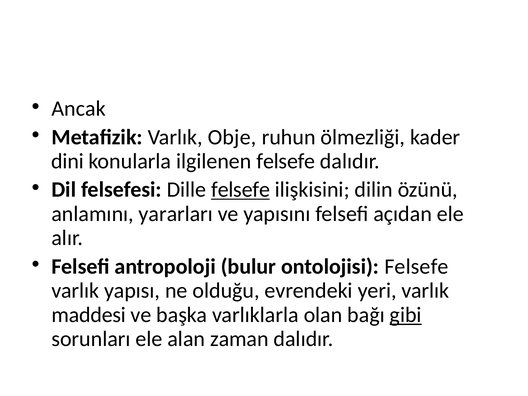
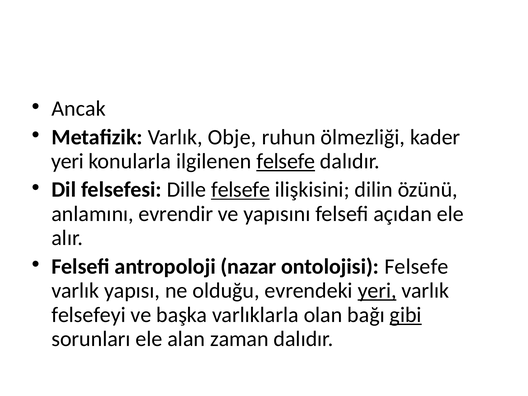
dini: dini -> yeri (68, 161)
felsefe underline: none -> present (286, 161)
yararları: yararları -> evrendir (176, 214)
bulur: bulur -> nazar (249, 266)
yeri underline: none -> present (377, 291)
maddesi: maddesi -> felsefeyi (89, 315)
